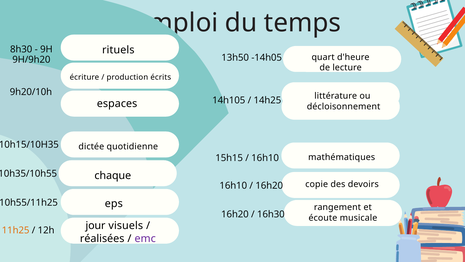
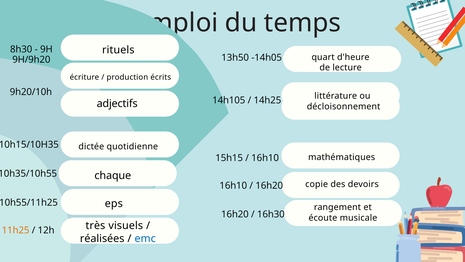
espaces: espaces -> adjectifs (117, 104)
jour: jour -> très (95, 225)
emc colour: purple -> blue (145, 238)
